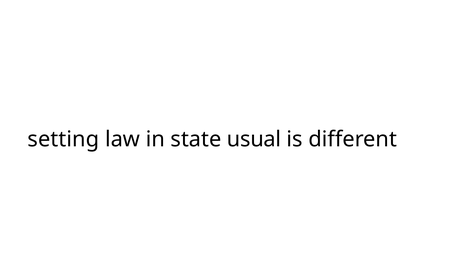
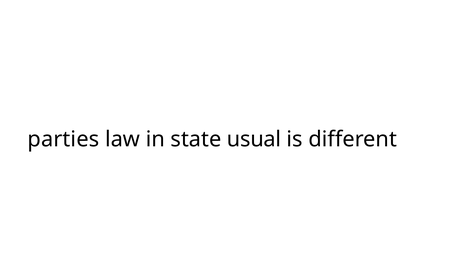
setting: setting -> parties (63, 139)
